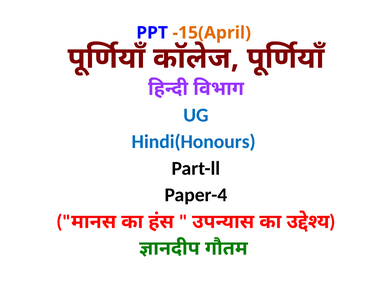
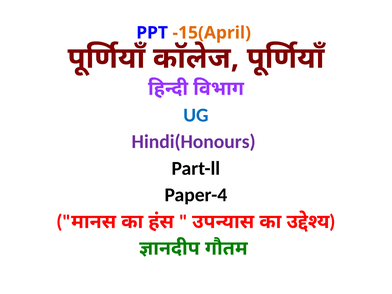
Hindi(Honours colour: blue -> purple (194, 142)
